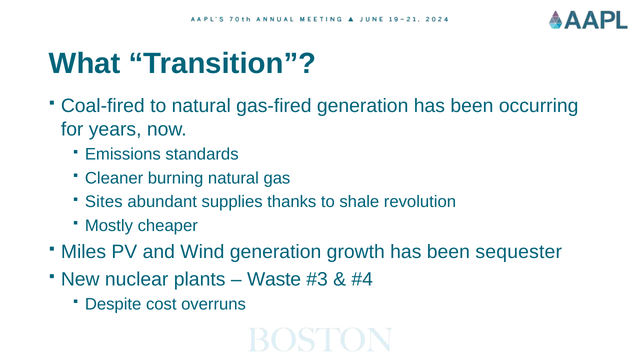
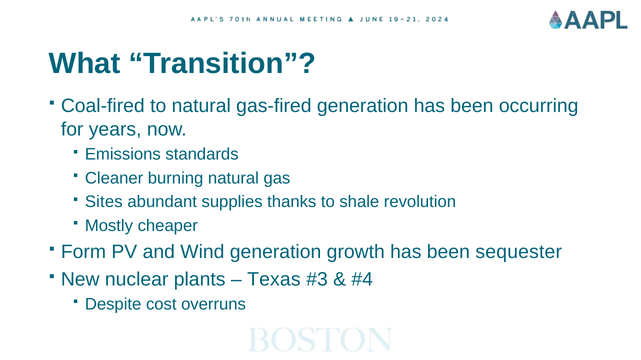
Miles: Miles -> Form (83, 252)
Waste: Waste -> Texas (274, 280)
